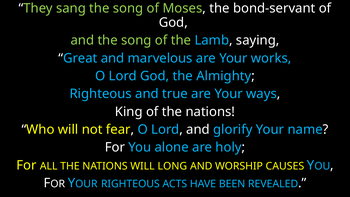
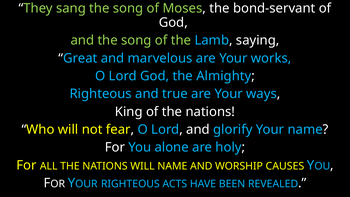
WILL LONG: LONG -> NAME (172, 166)
